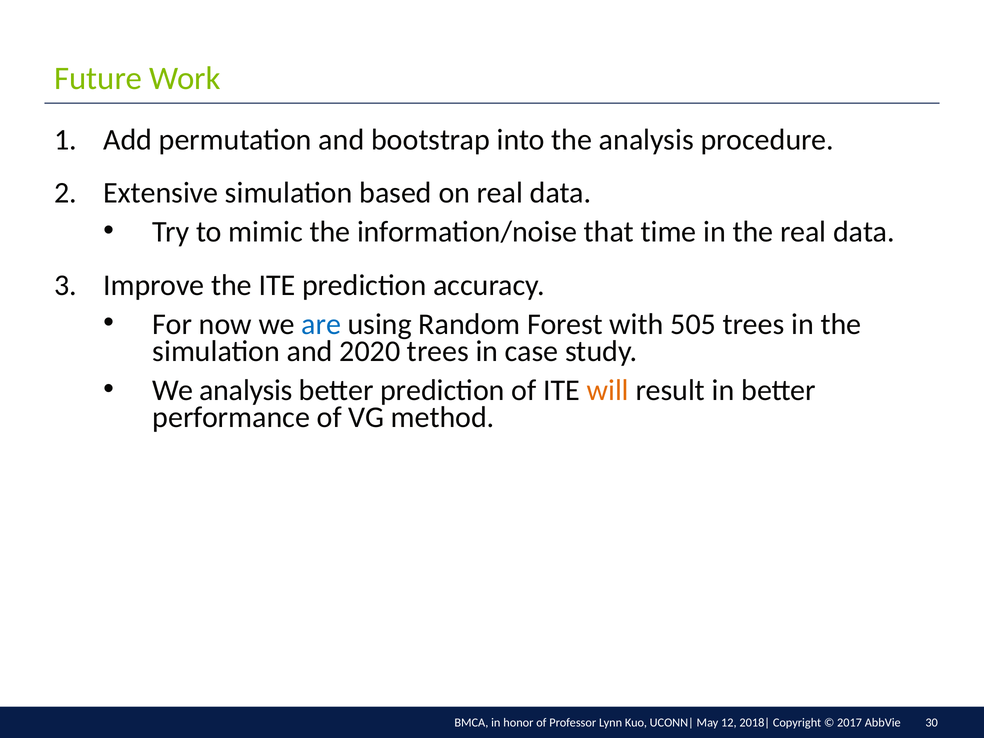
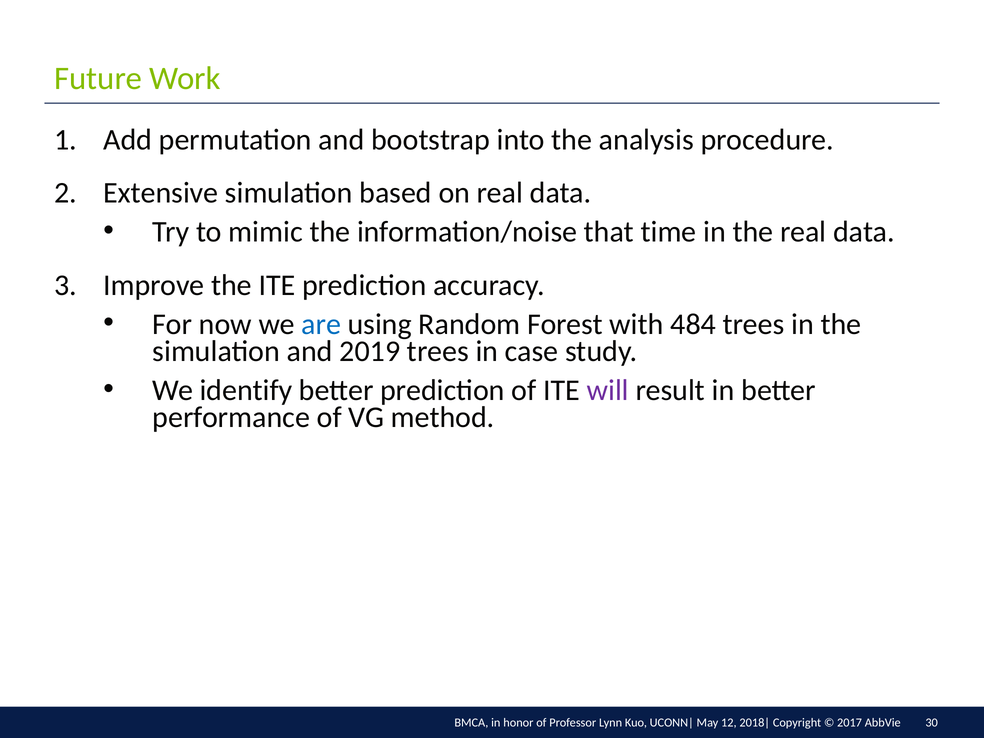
505: 505 -> 484 (693, 324)
2020: 2020 -> 2019 (370, 351)
We analysis: analysis -> identify (246, 390)
will colour: orange -> purple (608, 390)
